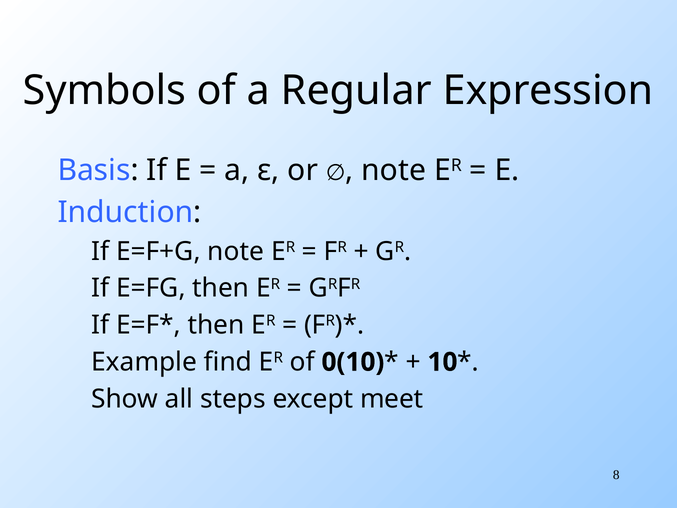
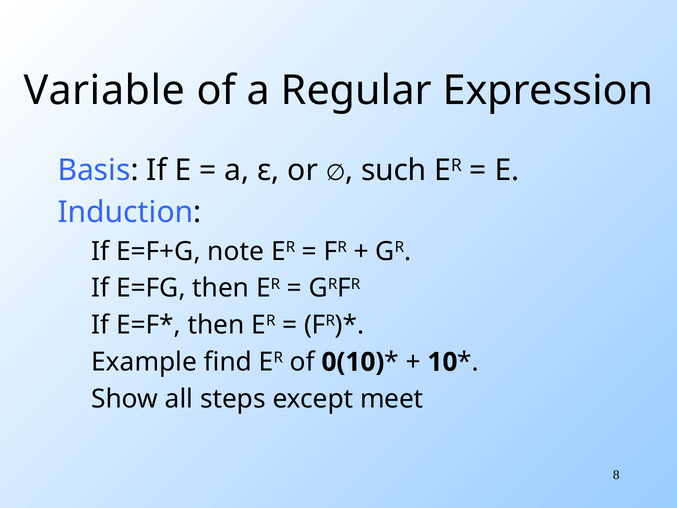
Symbols: Symbols -> Variable (104, 90)
note: note -> such (394, 170)
